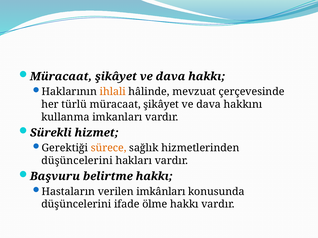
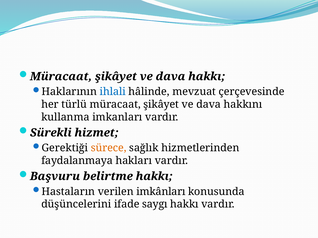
ihlali colour: orange -> blue (113, 92)
düşüncelerini: düşüncelerini -> faydalanmaya (77, 161)
ölme: ölme -> saygı (155, 205)
